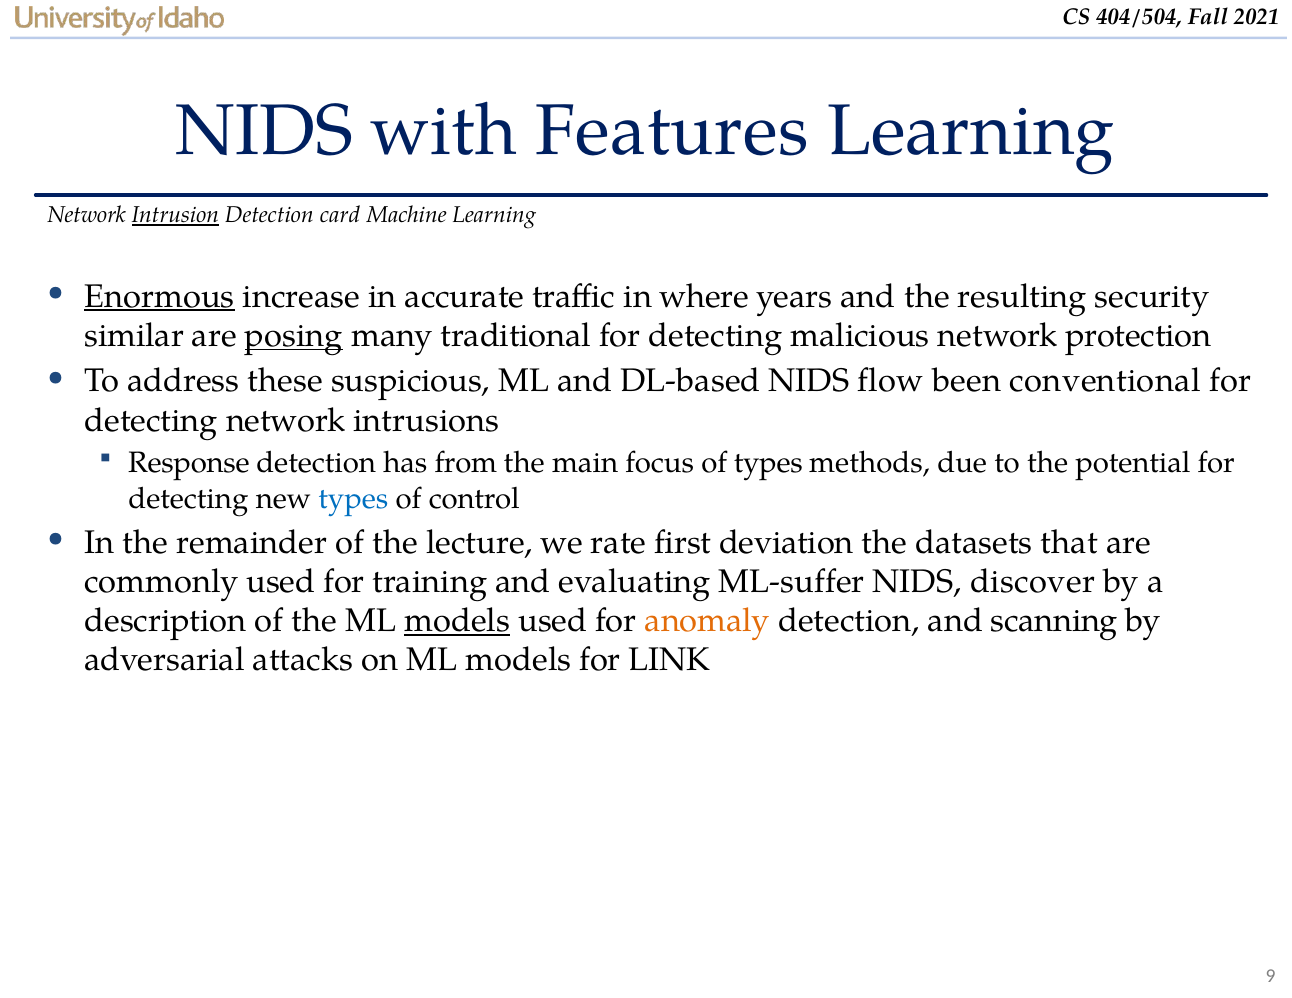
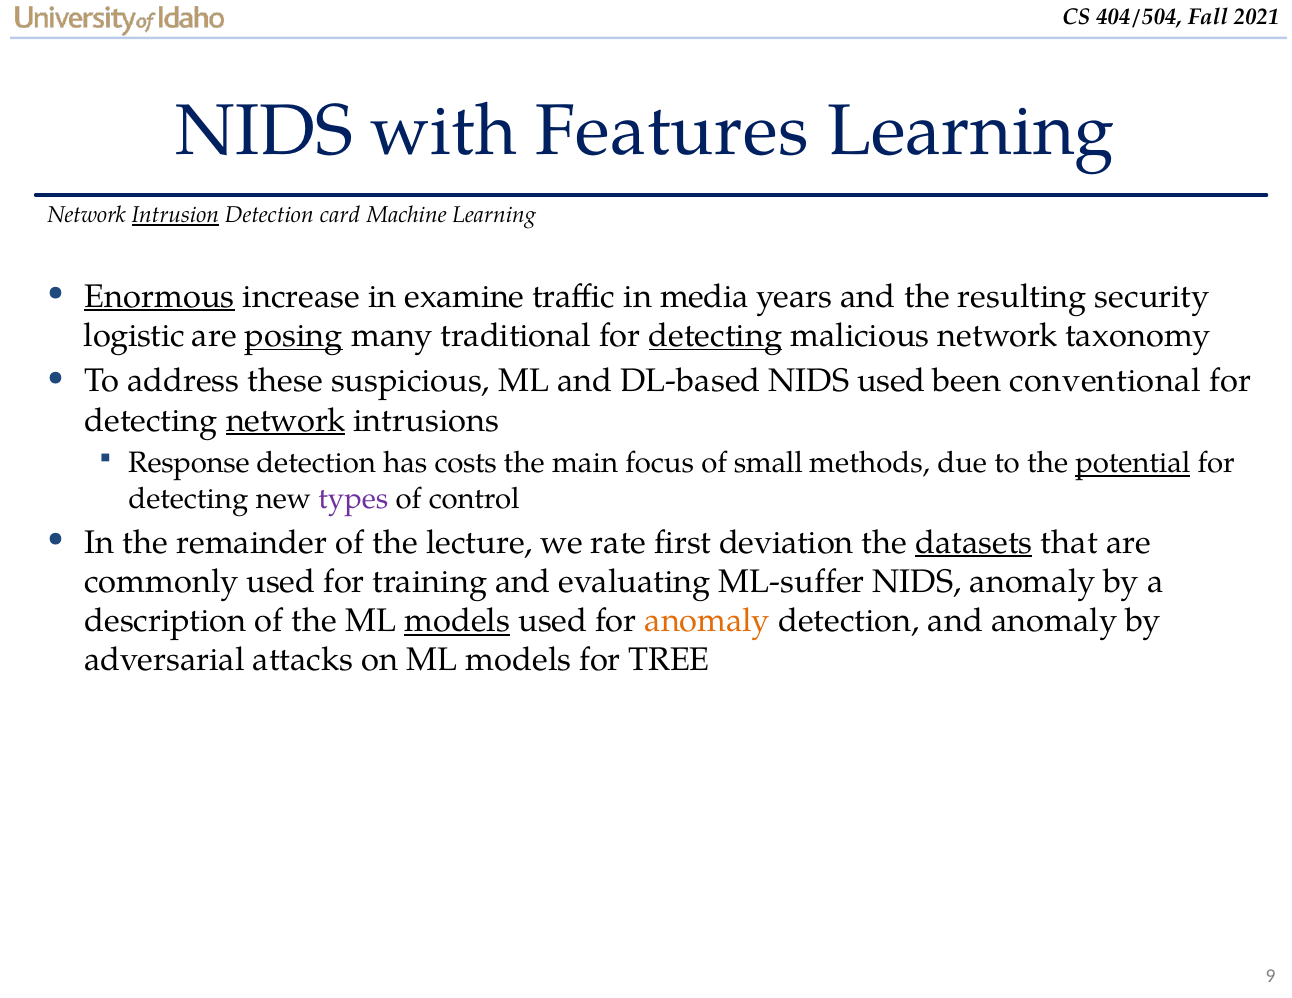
accurate: accurate -> examine (465, 296)
where: where -> media (705, 296)
similar: similar -> logistic (134, 336)
detecting underline: none -> present (715, 336)
protection: protection -> taxonomy (1138, 336)
NIDS flow: flow -> used (891, 381)
network underline: none -> present (286, 421)
from: from -> costs (466, 463)
of types: types -> small (768, 463)
potential underline: none -> present (1133, 463)
types colour: blue -> purple (353, 499)
datasets underline: none -> present (974, 543)
NIDS discover: discover -> anomaly (1033, 582)
and scanning: scanning -> anomaly (1054, 621)
LINK: LINK -> TREE (669, 660)
